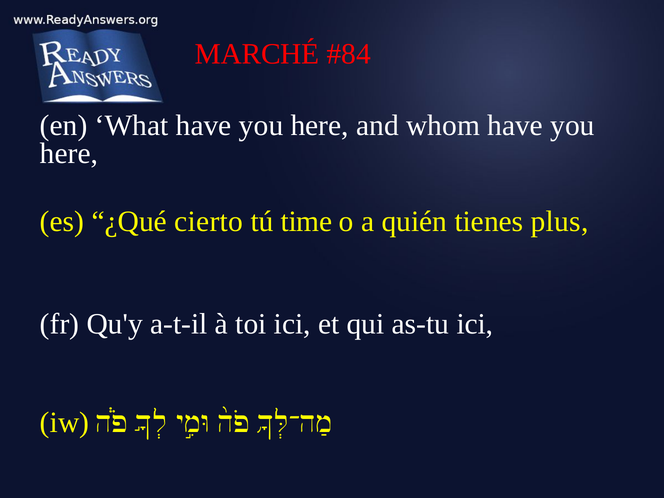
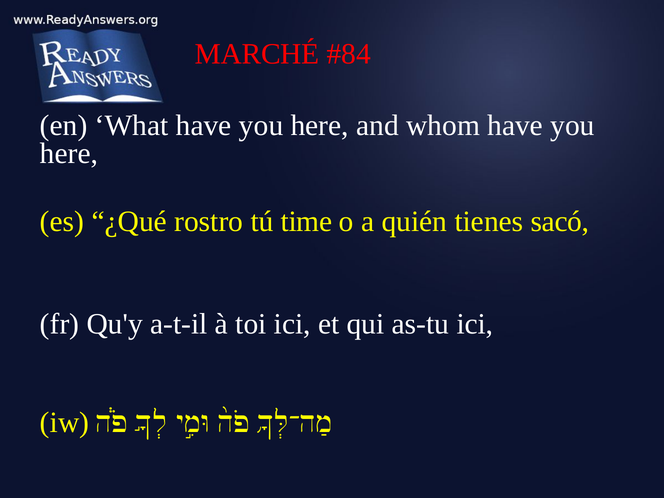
cierto: cierto -> rostro (209, 222)
plus: plus -> sacó (560, 222)
